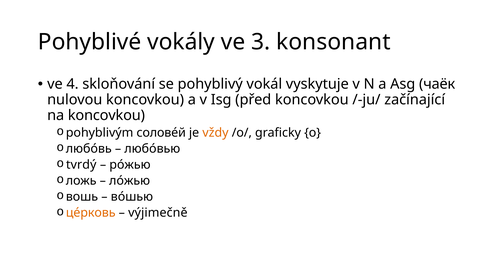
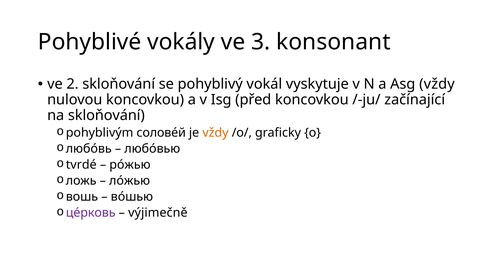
4: 4 -> 2 (73, 84)
Asg чаёк: чаёк -> vždy (437, 84)
na koncovkou: koncovkou -> skloňování (106, 115)
tvrdý: tvrdý -> tvrdé (81, 164)
цéрковь colour: orange -> purple (91, 212)
